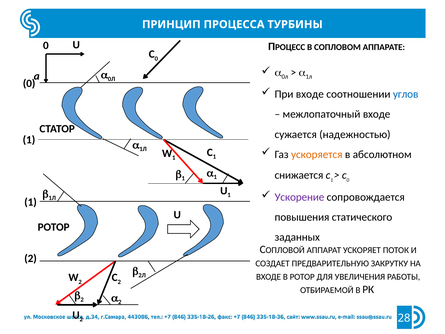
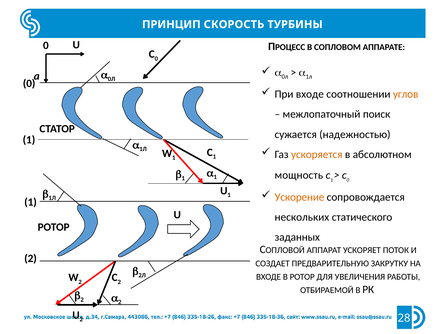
ПРОЦЕССА: ПРОЦЕССА -> СКОРОСТЬ (234, 24)
углов colour: blue -> orange (406, 94)
межлопаточный входе: входе -> поиск (377, 114)
снижается: снижается -> мощность (299, 175)
Ускорение colour: purple -> orange (299, 197)
повышения: повышения -> нескольких (302, 217)
